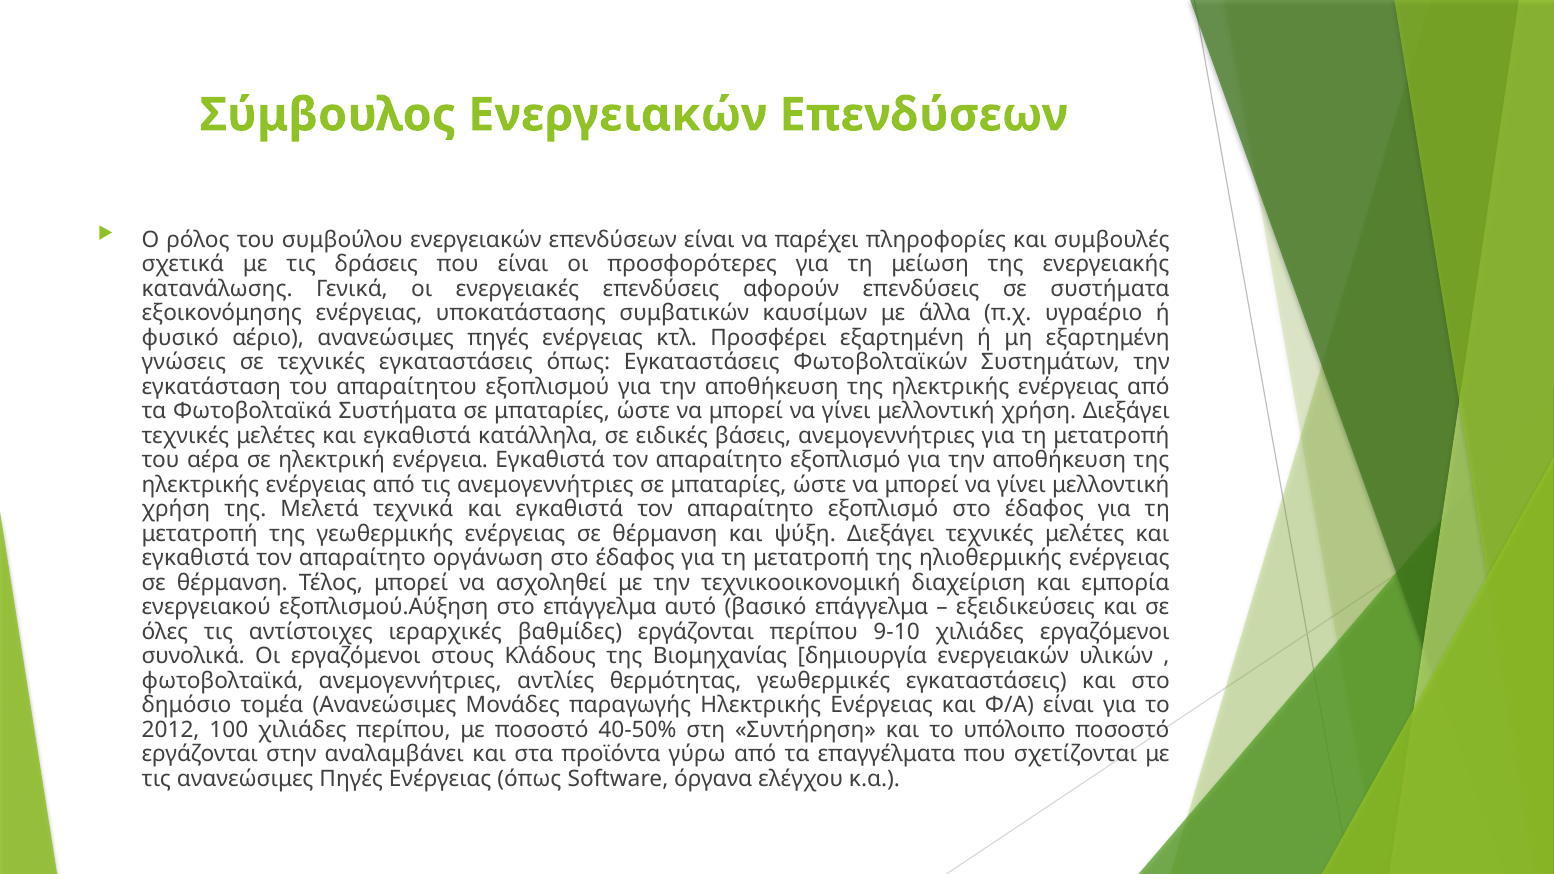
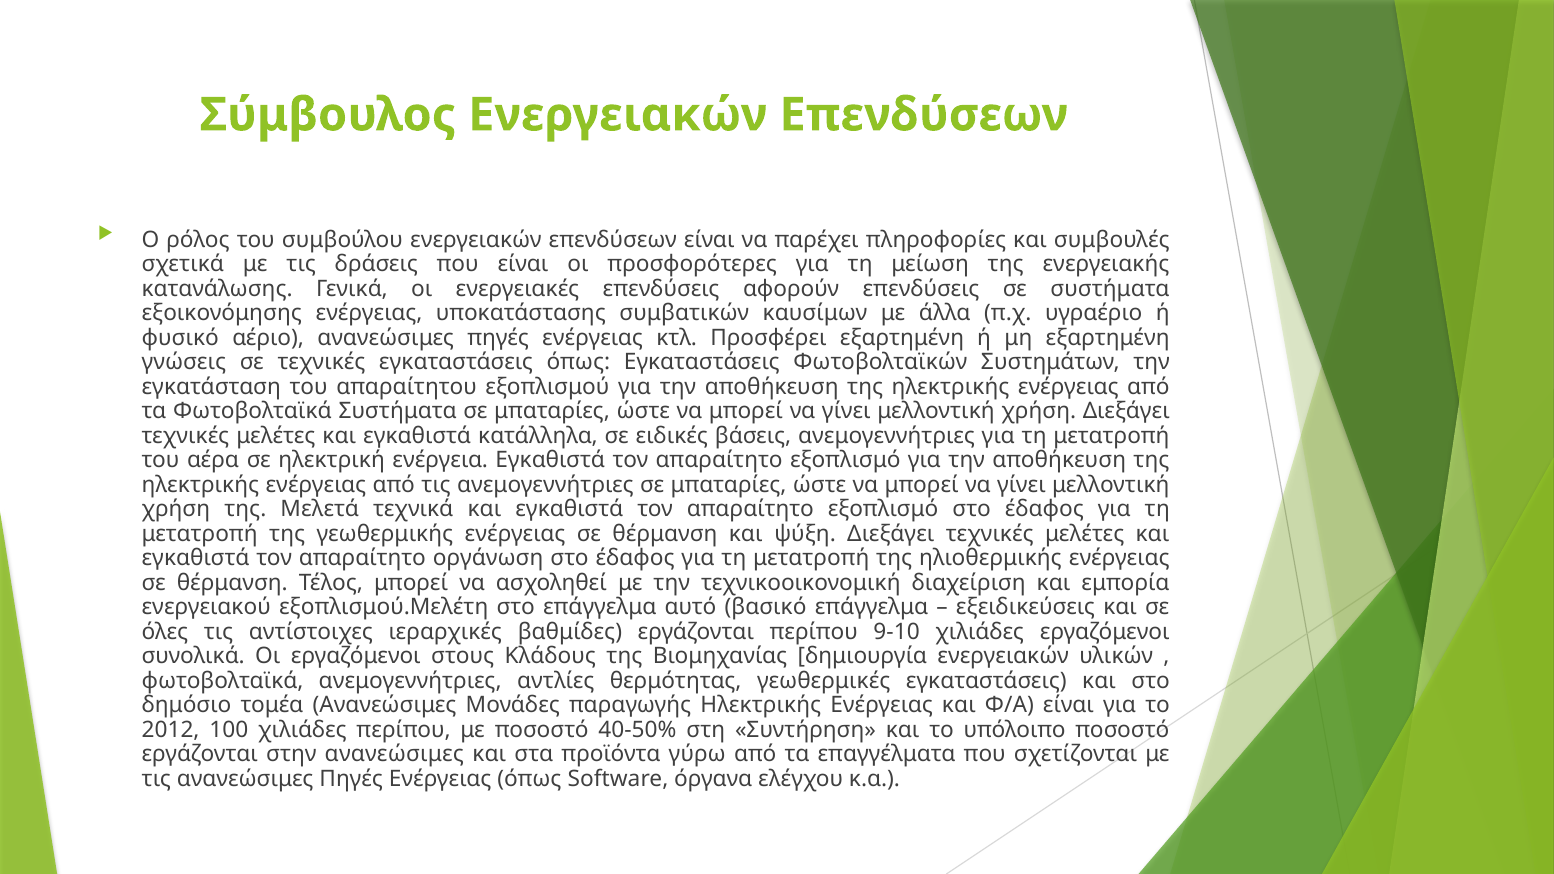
εξοπλισμού.Αύξηση: εξοπλισμού.Αύξηση -> εξοπλισμού.Μελέτη (384, 607)
στην αναλαμβάνει: αναλαμβάνει -> ανανεώσιμες (394, 754)
